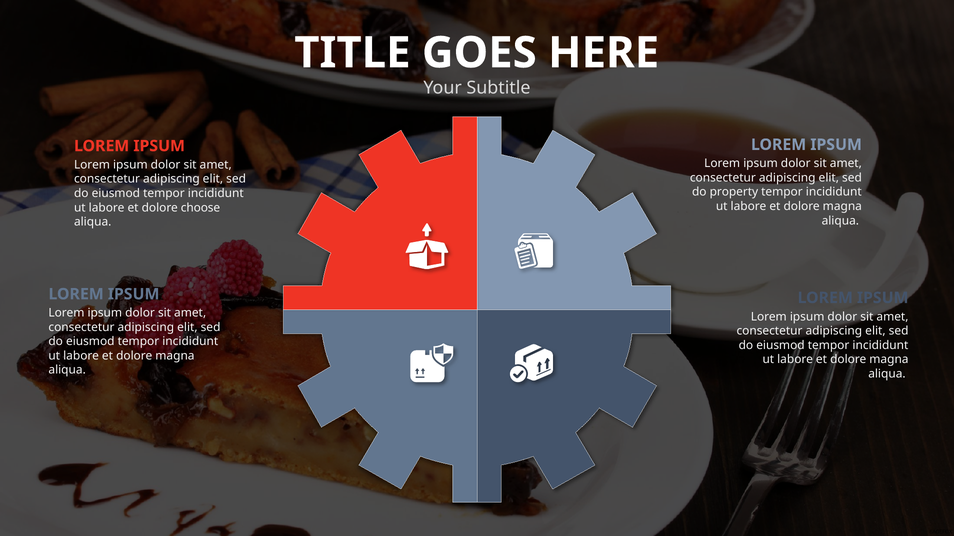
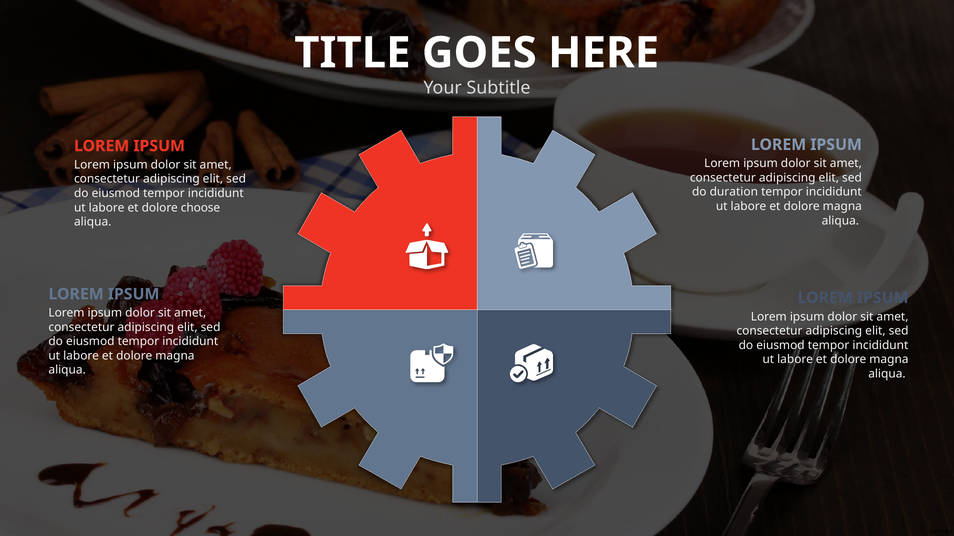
property: property -> duration (734, 192)
